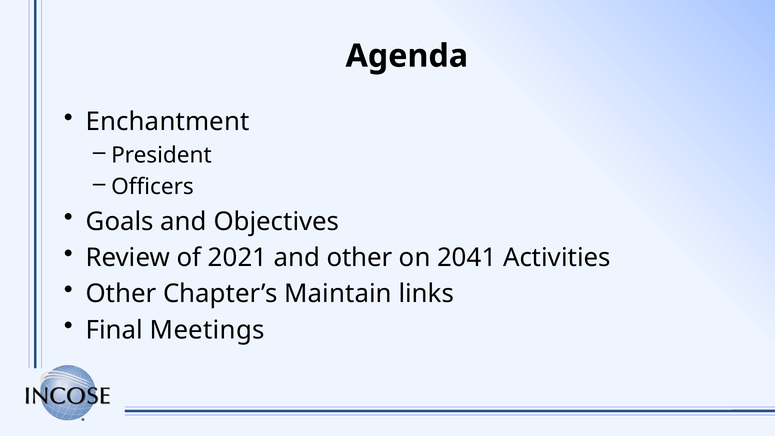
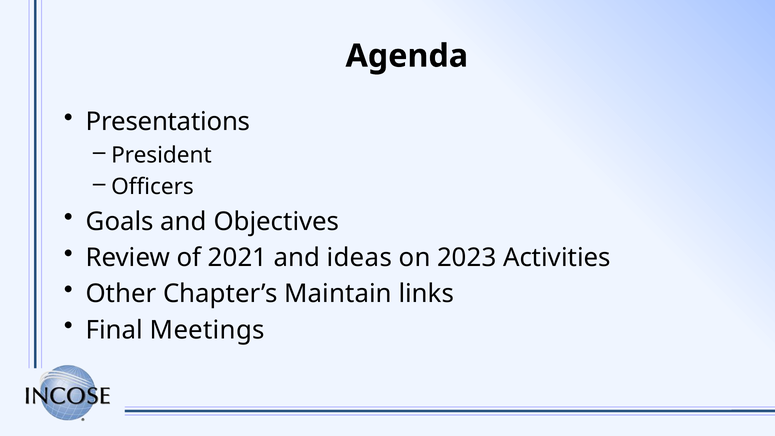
Enchantment: Enchantment -> Presentations (168, 122)
and other: other -> ideas (359, 258)
2041: 2041 -> 2023 (467, 258)
